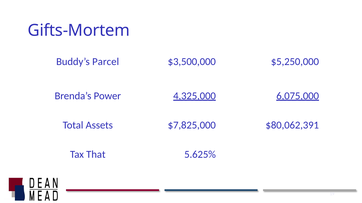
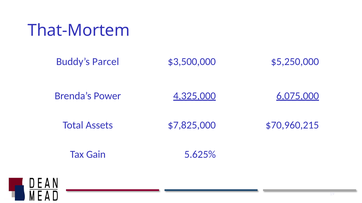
Gifts-Mortem: Gifts-Mortem -> That-Mortem (79, 30)
$80,062,391: $80,062,391 -> $70,960,215 (292, 126)
That: That -> Gain (96, 155)
